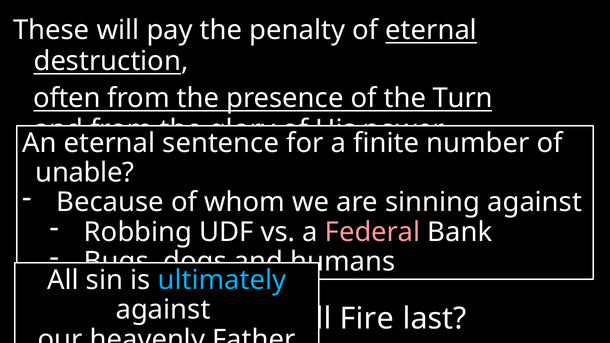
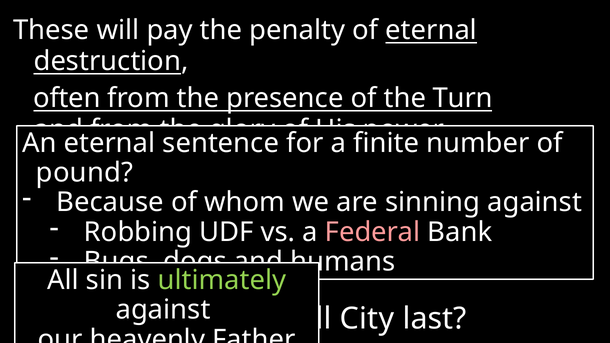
unable: unable -> pound (85, 173)
ultimately colour: light blue -> light green (222, 280)
Fire: Fire -> City (367, 319)
